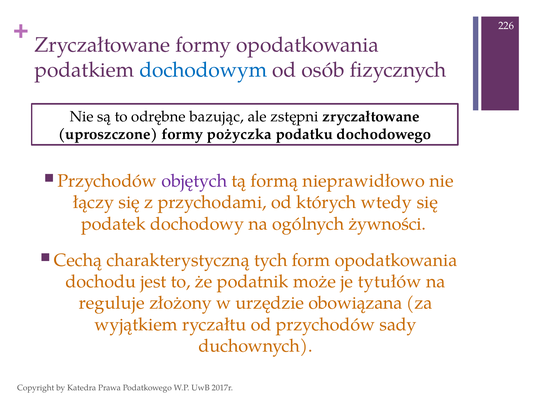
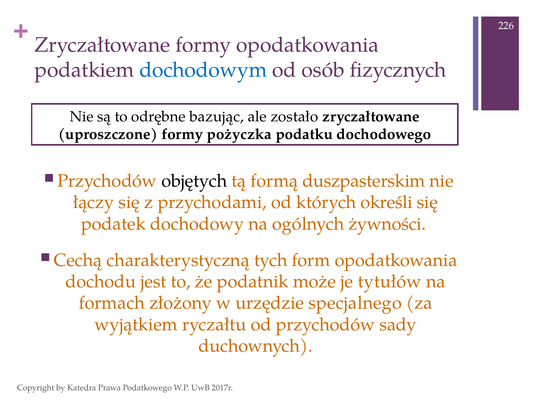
zstępni: zstępni -> zostało (294, 117)
objętych colour: purple -> black (194, 181)
nieprawidłowo: nieprawidłowo -> duszpasterskim (364, 181)
wtedy: wtedy -> określi (387, 202)
reguluje: reguluje -> formach (112, 303)
obowiązana: obowiązana -> specjalnego (355, 303)
